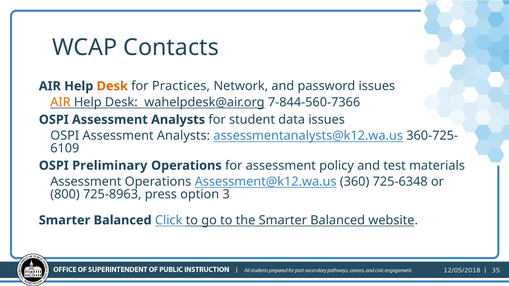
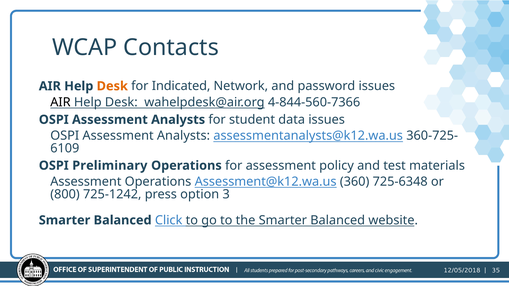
Practices: Practices -> Indicated (181, 86)
AIR colour: orange -> black (60, 102)
7-844-560-7366: 7-844-560-7366 -> 4-844-560-7366 (314, 102)
725-8963: 725-8963 -> 725-1242 (112, 195)
